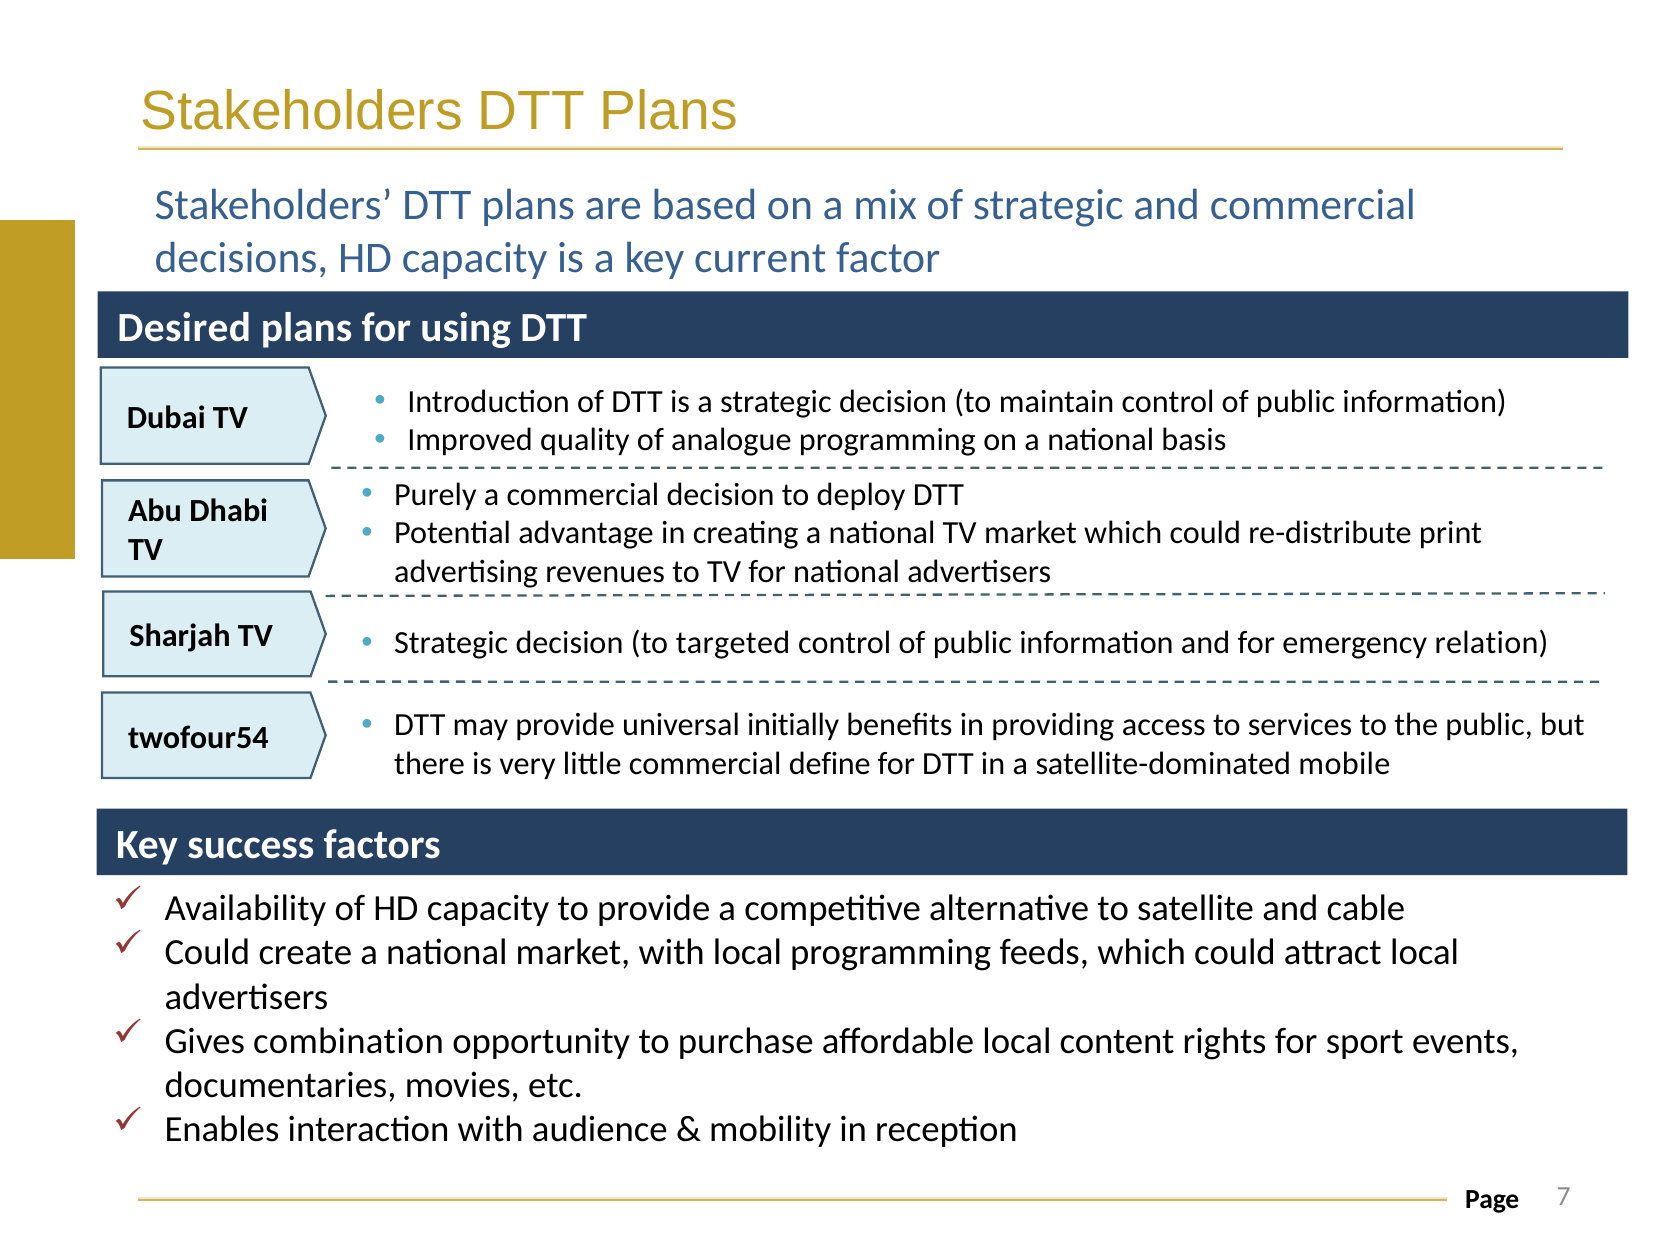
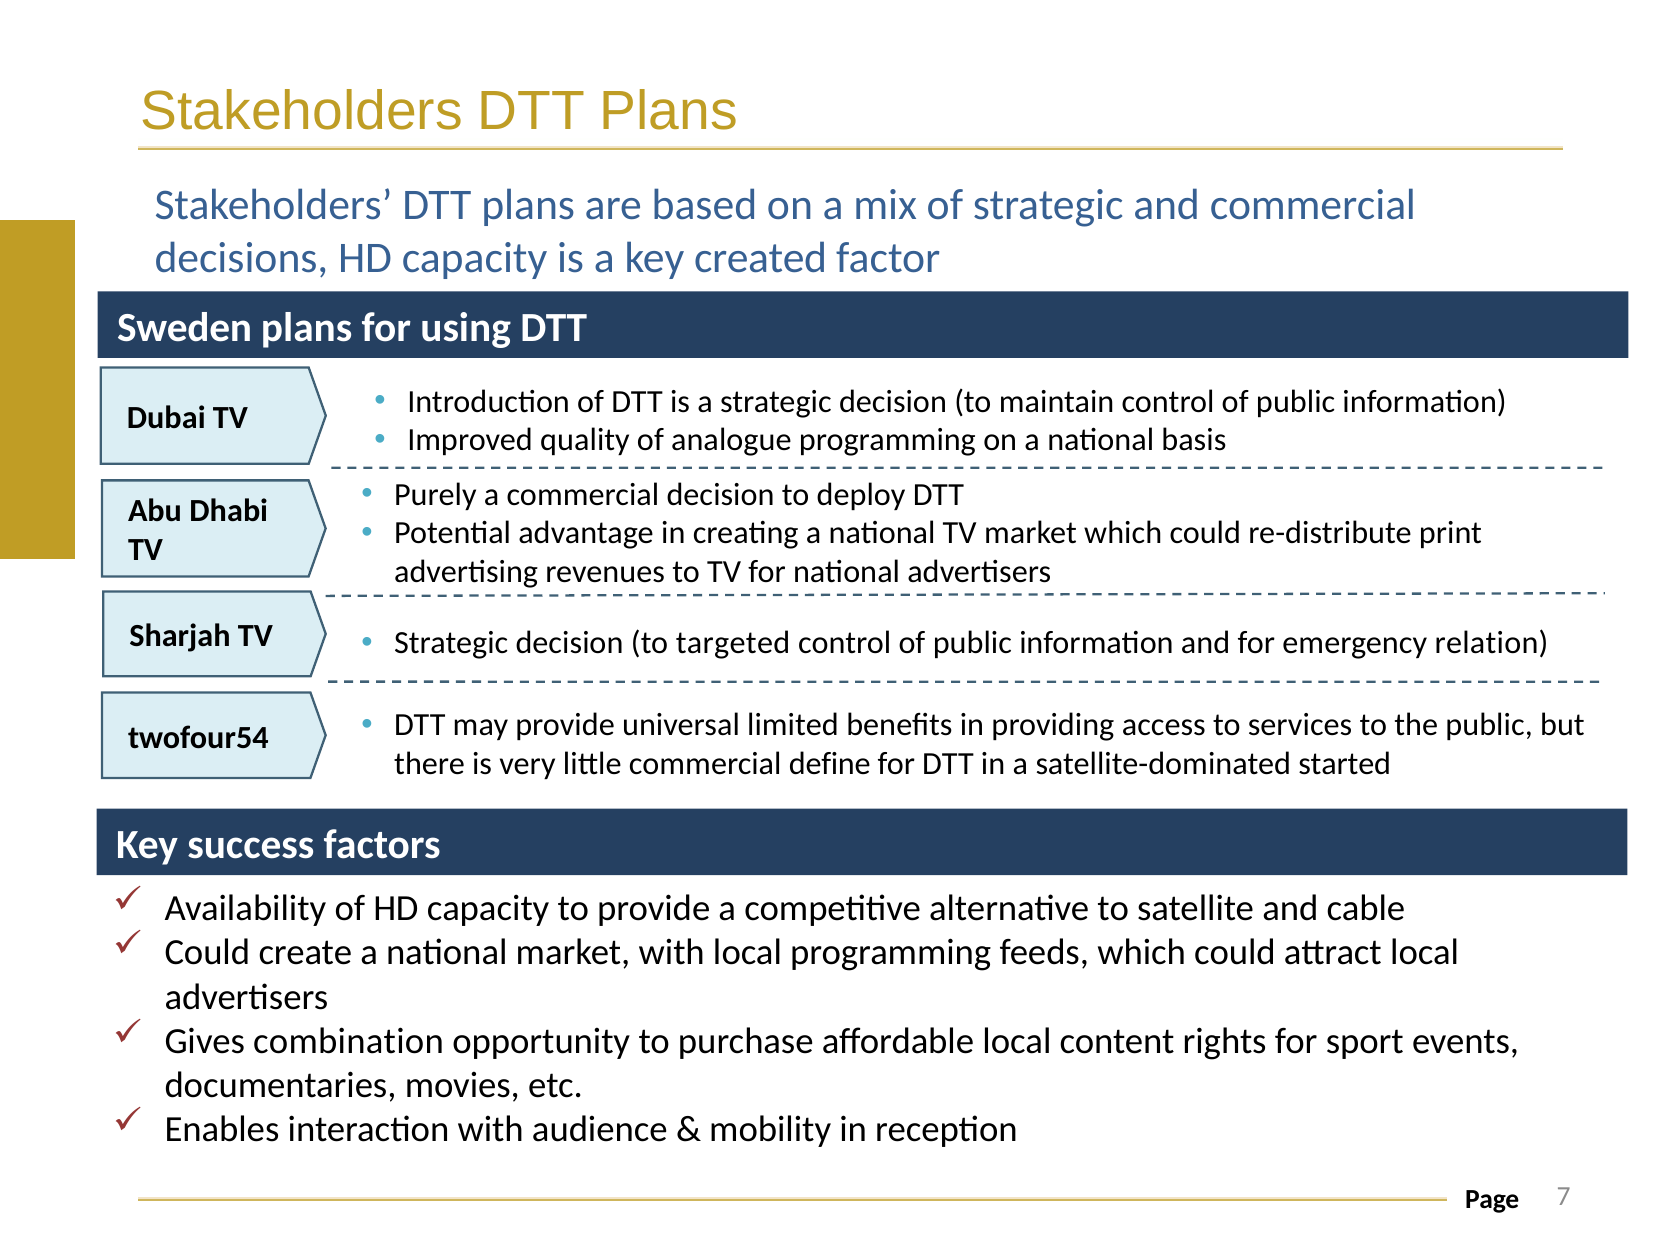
current: current -> created (761, 258)
Desired: Desired -> Sweden (185, 328)
initially: initially -> limited (793, 725)
mobile: mobile -> started (1345, 764)
